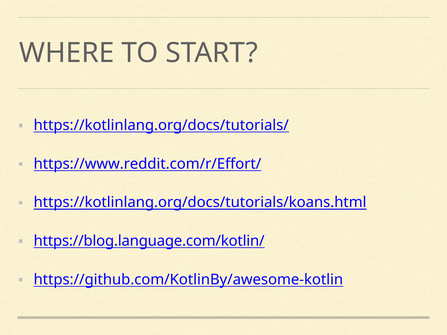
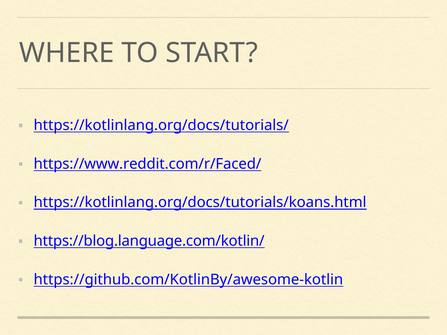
https://www.reddit.com/r/Effort/: https://www.reddit.com/r/Effort/ -> https://www.reddit.com/r/Faced/ (147, 164)
